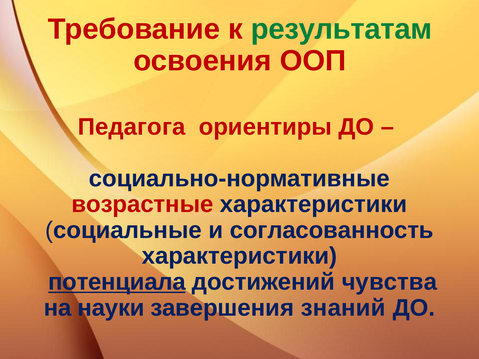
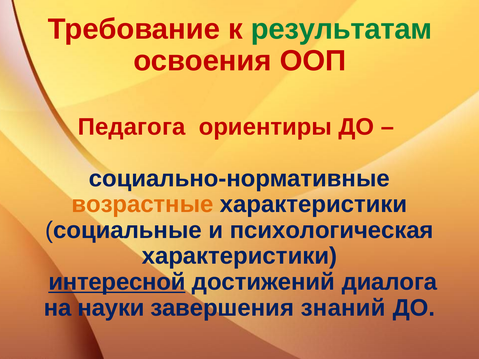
возрастные colour: red -> orange (142, 205)
согласованность: согласованность -> психологическая (332, 230)
потенциала: потенциала -> интересной (117, 282)
чувства: чувства -> диалога (389, 282)
